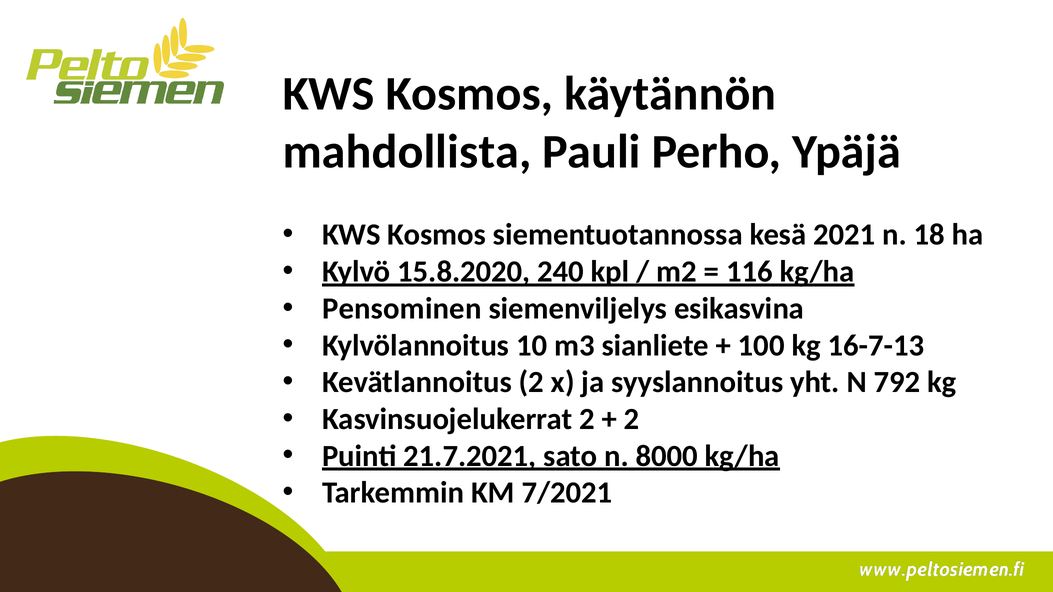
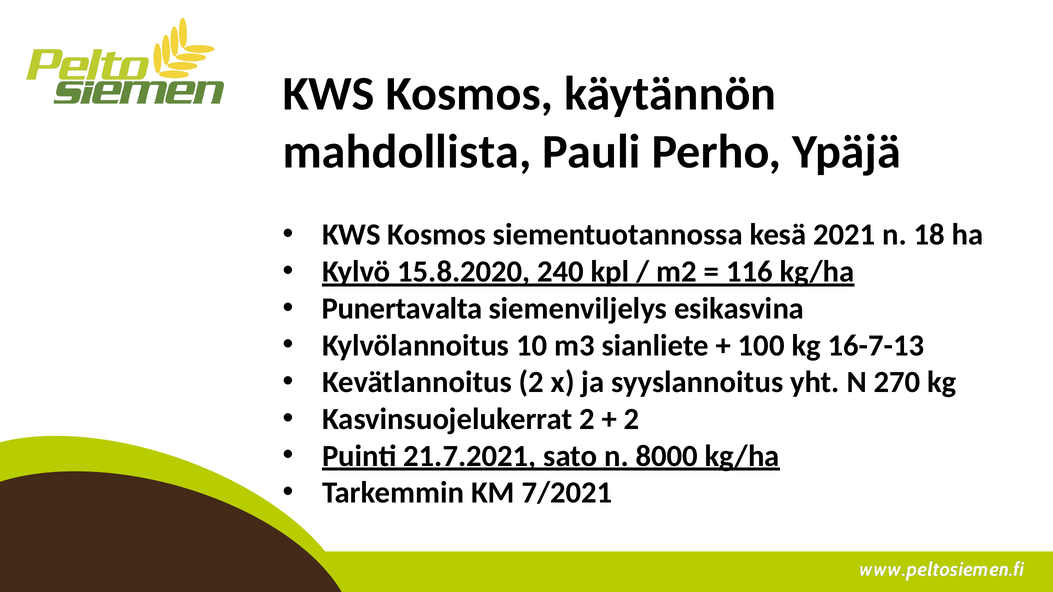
Pensominen: Pensominen -> Punertavalta (402, 309)
792: 792 -> 270 (897, 382)
